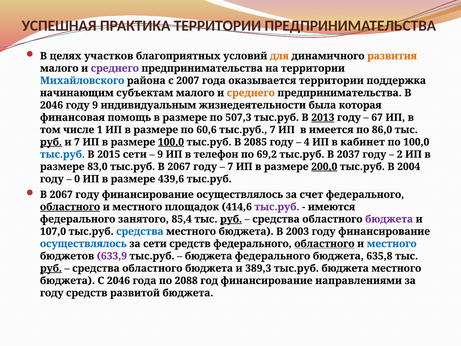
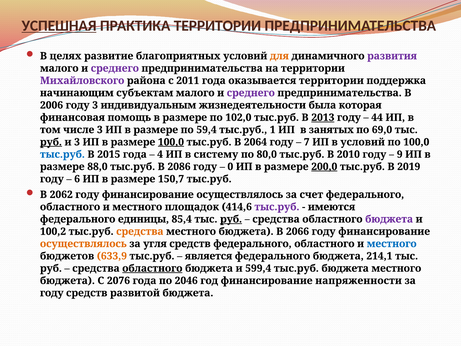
УСПЕШНАЯ underline: none -> present (59, 26)
участков: участков -> развитие (109, 56)
развития colour: orange -> purple (392, 56)
Михайловского colour: blue -> purple (82, 81)
2007: 2007 -> 2011 (188, 81)
среднего colour: orange -> purple (251, 93)
2046: 2046 -> 2006 (52, 105)
году 9: 9 -> 3 (95, 105)
507,3: 507,3 -> 102,0 (238, 117)
67: 67 -> 44 (377, 117)
числе 1: 1 -> 3 (100, 130)
60,6: 60,6 -> 59,4 (207, 130)
тыс.руб 7: 7 -> 1 (273, 130)
имеется: имеется -> занятых (331, 130)
86,0: 86,0 -> 69,0 (382, 130)
и 7: 7 -> 3 (77, 142)
2085: 2085 -> 2064 (255, 142)
4: 4 -> 7 (307, 142)
в кабинет: кабинет -> условий (363, 142)
2015 сети: сети -> года (135, 154)
9: 9 -> 4 (160, 154)
телефон: телефон -> систему (216, 154)
69,2: 69,2 -> 80,0 (267, 154)
2037: 2037 -> 2010 (348, 154)
2: 2 -> 9 (400, 154)
83,0: 83,0 -> 88,0 (97, 167)
тыс.руб В 2067: 2067 -> 2086 (179, 167)
7: 7 -> 0 (230, 167)
2004: 2004 -> 2019 (409, 167)
0: 0 -> 6 (77, 179)
439,6: 439,6 -> 150,7 (171, 179)
2067: 2067 -> 2062 (61, 194)
областного underline: present -> none (70, 207)
занятого: занятого -> единицы (144, 219)
107,0: 107,0 -> 100,2 (53, 231)
средства colour: blue -> orange (140, 231)
2003: 2003 -> 2066 (297, 231)
осуществлялось colour: blue -> orange (83, 244)
за сети: сети -> угля (155, 244)
областного underline: present -> none (324, 244)
633,9 colour: purple -> orange (112, 256)
бюджета: бюджета -> является (209, 256)
635,8: 635,8 -> 214,1 (379, 256)
руб underline: present -> none (51, 268)
областного underline: none -> present (152, 268)
389,3: 389,3 -> 599,4 (258, 268)
С 2046: 2046 -> 2076 (118, 280)
2088: 2088 -> 2046 (186, 280)
направлениями: направлениями -> напряженности (359, 280)
